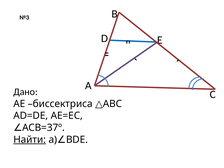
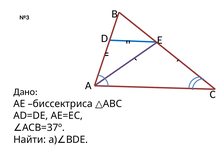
Найти underline: present -> none (30, 140)
